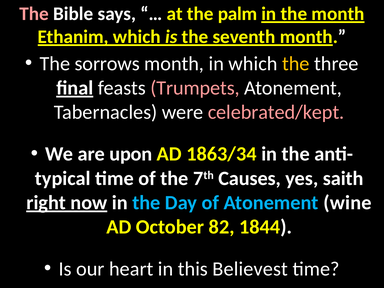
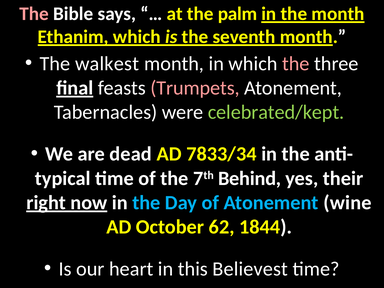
sorrows: sorrows -> walkest (107, 64)
the colour: yellow -> pink (296, 64)
celebrated/kept colour: pink -> light green (276, 112)
upon: upon -> dead (131, 154)
1863/34: 1863/34 -> 7833/34 (221, 154)
Causes: Causes -> Behind (250, 178)
saith: saith -> their (343, 178)
82: 82 -> 62 (222, 227)
